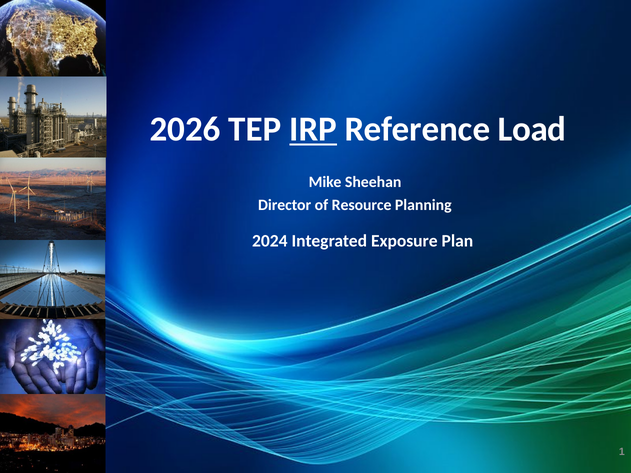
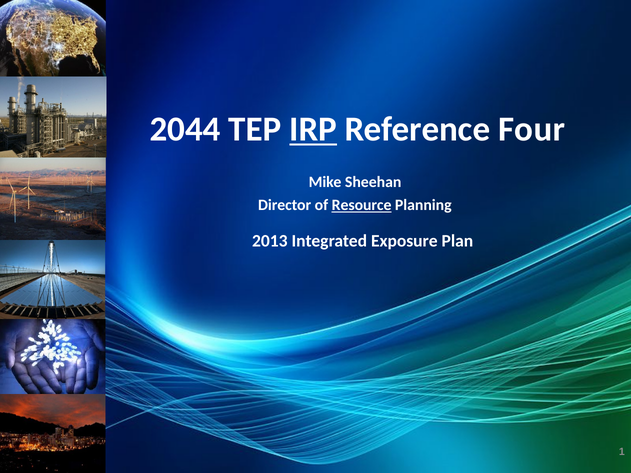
2026: 2026 -> 2044 (185, 129)
Load: Load -> Four (532, 129)
Resource underline: none -> present (362, 205)
2024: 2024 -> 2013 (270, 241)
